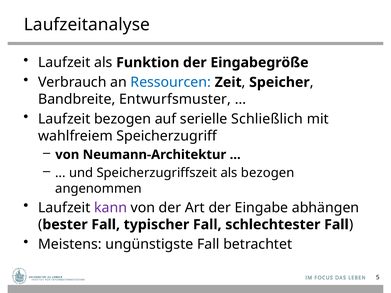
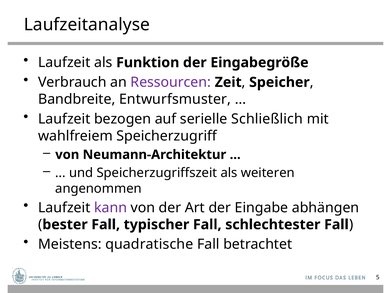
Ressourcen colour: blue -> purple (171, 82)
als bezogen: bezogen -> weiteren (268, 173)
ungünstigste: ungünstigste -> quadratische (149, 245)
